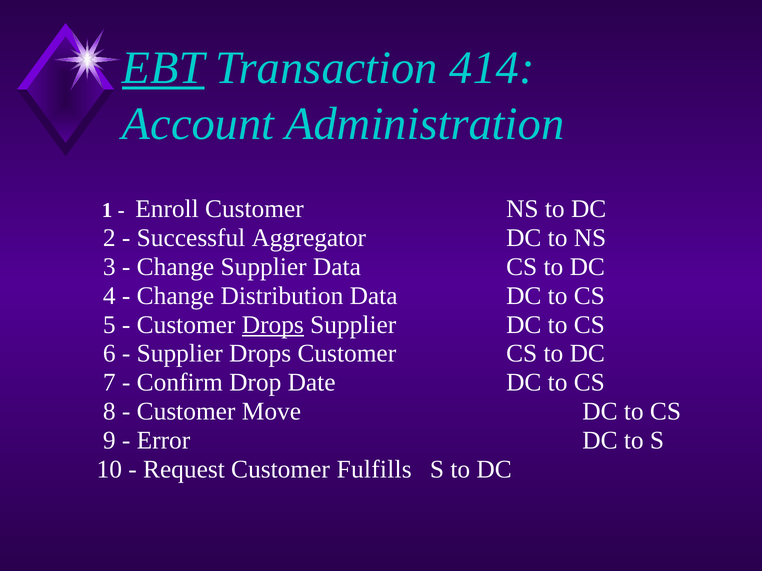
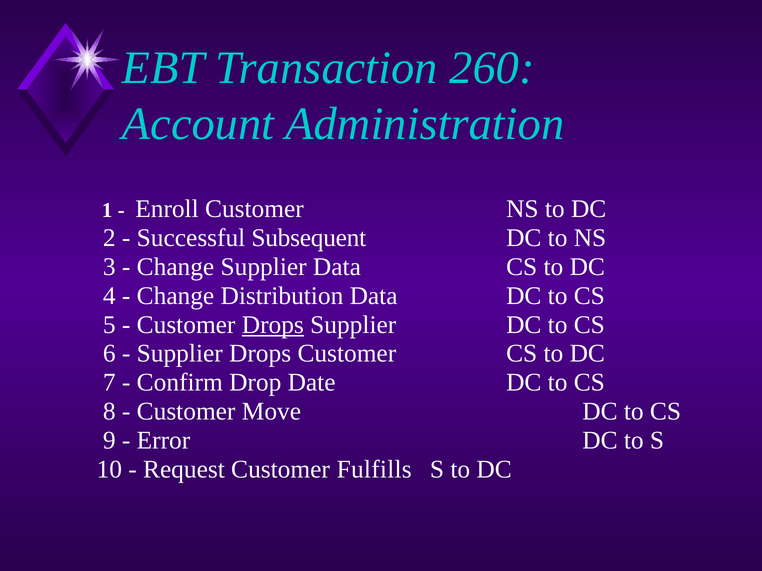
EBT underline: present -> none (163, 68)
414: 414 -> 260 (492, 68)
Aggregator: Aggregator -> Subsequent (309, 238)
